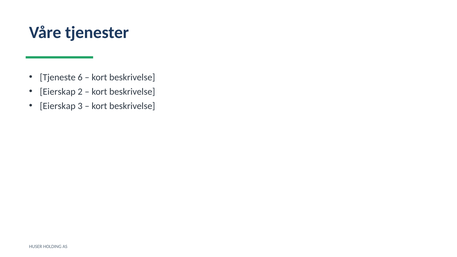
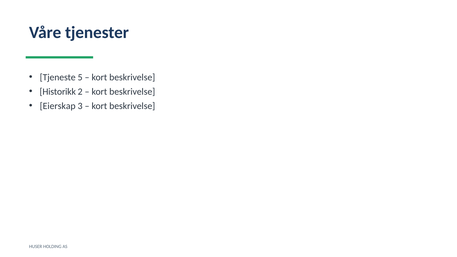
6: 6 -> 5 (80, 77)
Eierskap: Eierskap -> Historikk (58, 92)
